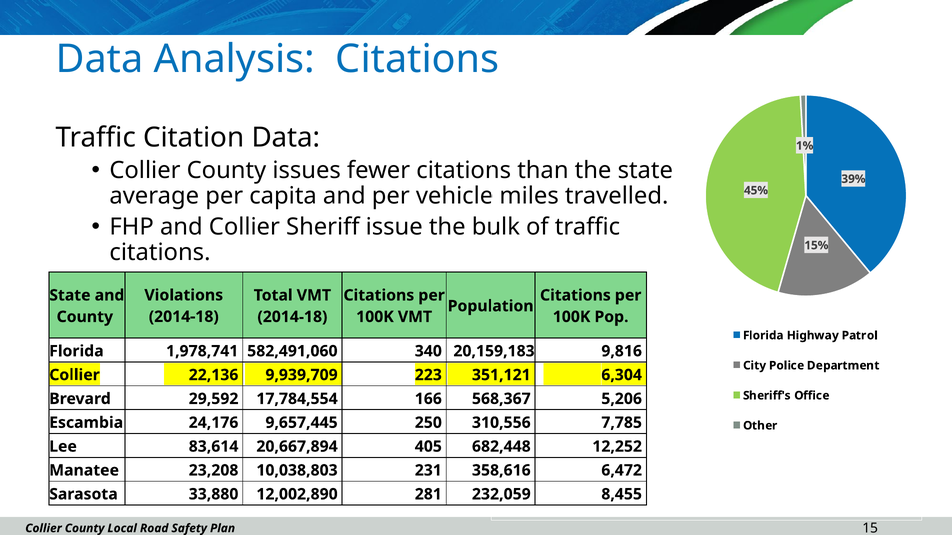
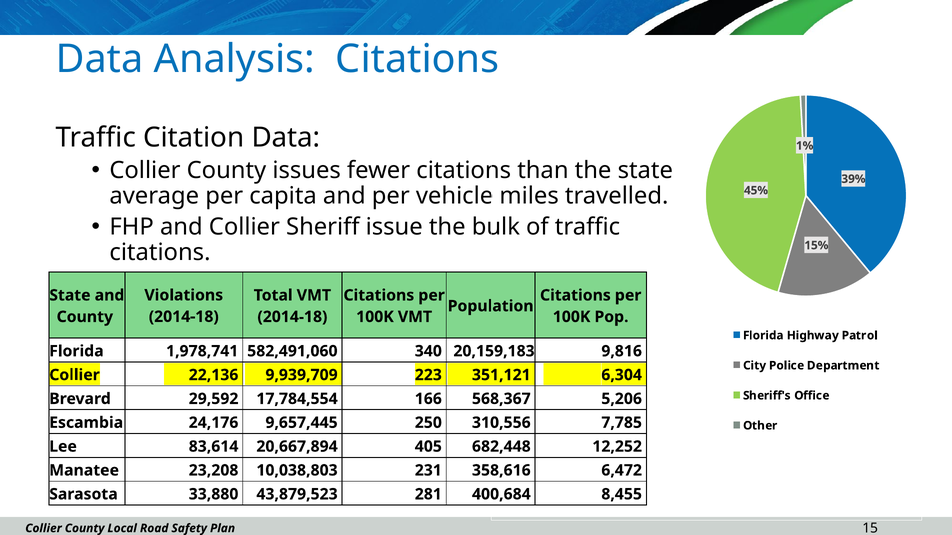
12,002,890: 12,002,890 -> 43,879,523 (297, 495)
232,059: 232,059 -> 400,684 (501, 495)
